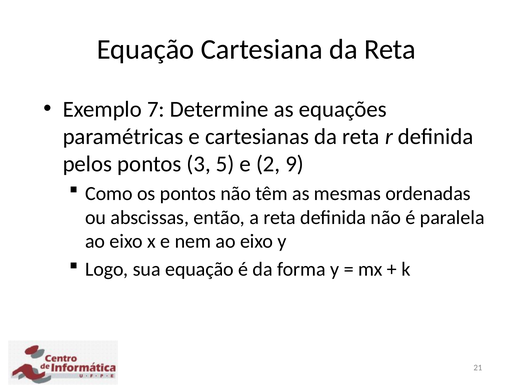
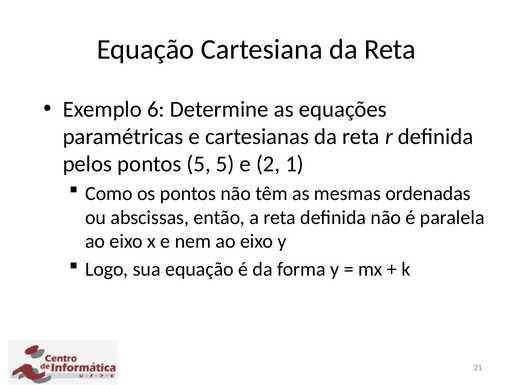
7: 7 -> 6 (156, 109)
pontos 3: 3 -> 5 (199, 164)
9: 9 -> 1 (295, 164)
